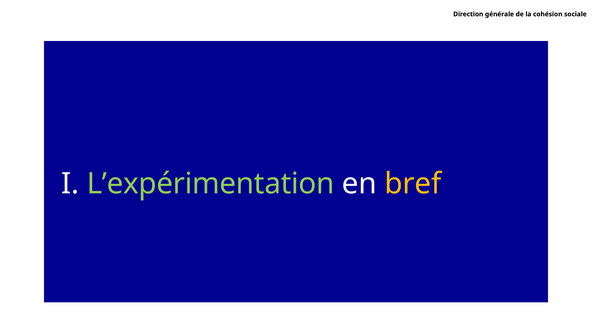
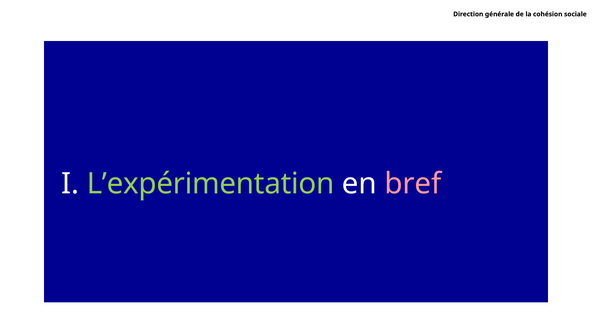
bref colour: yellow -> pink (413, 184)
